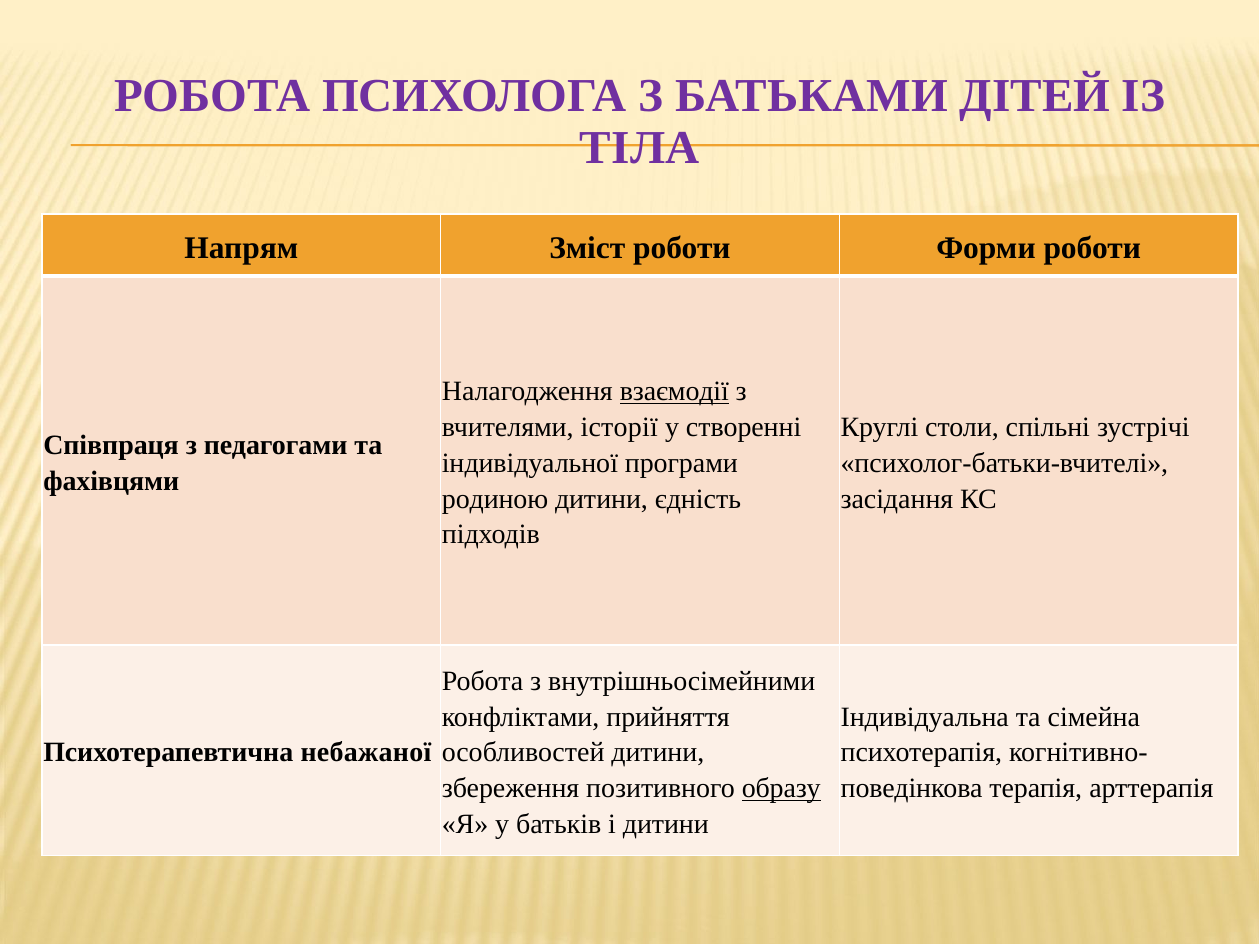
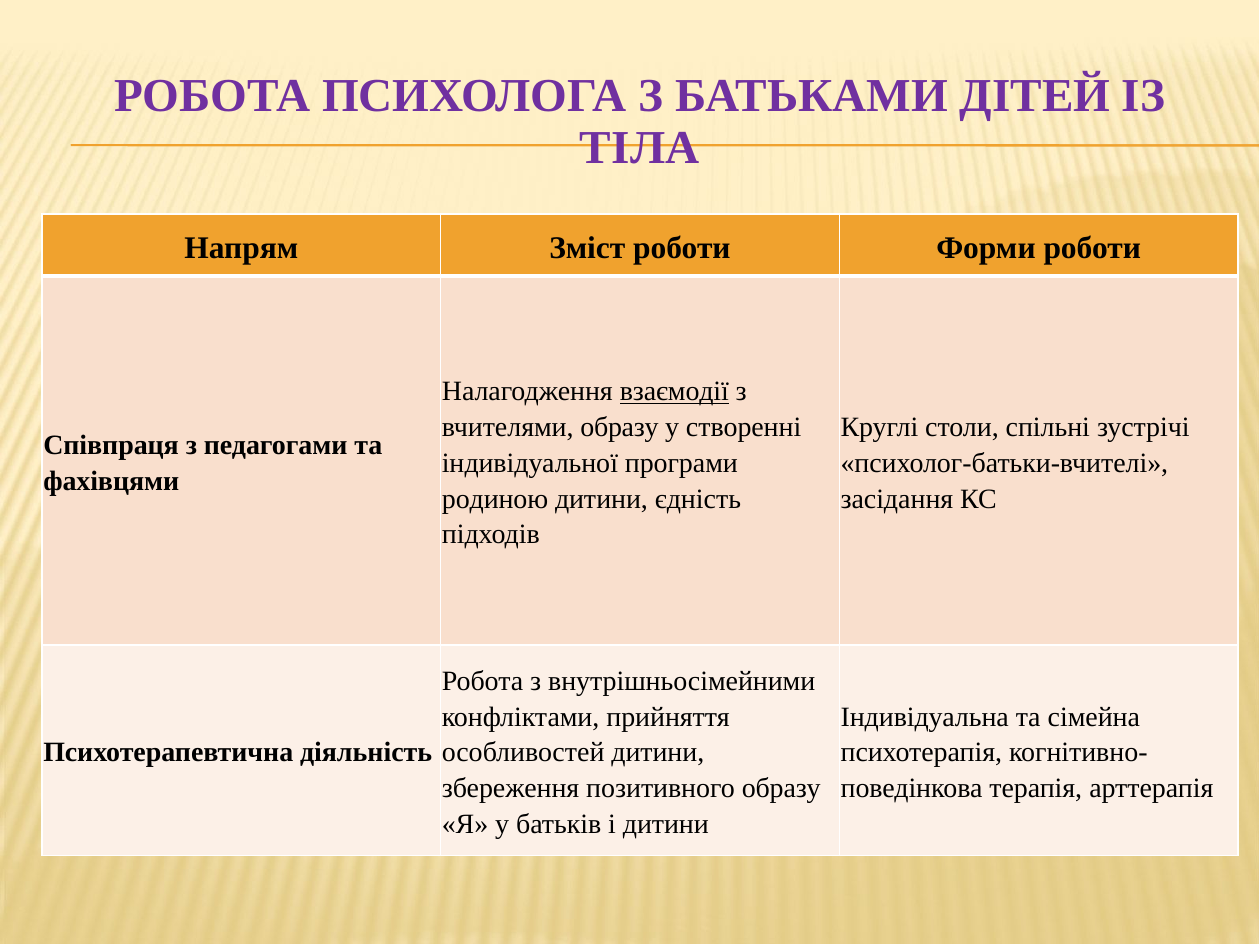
вчителями історії: історії -> образу (620, 427)
небажаної: небажаної -> діяльність (366, 753)
образу underline: present -> none (781, 789)
